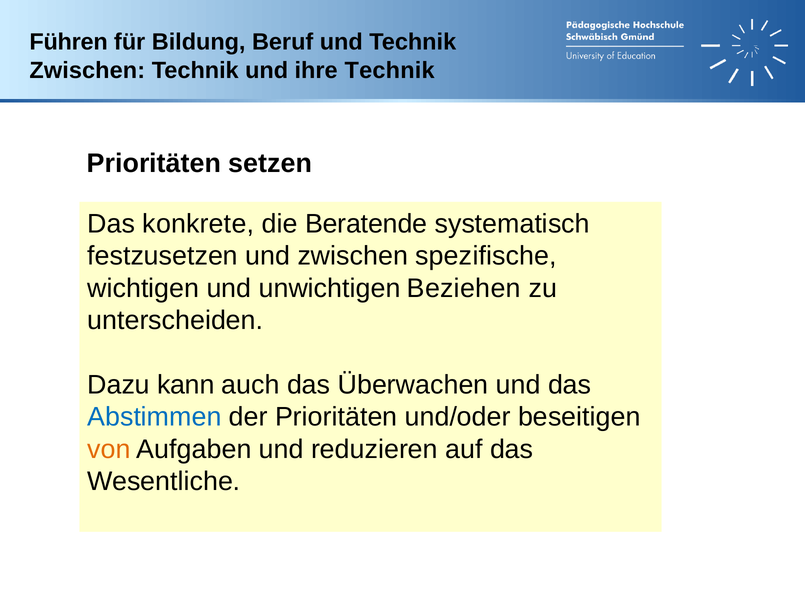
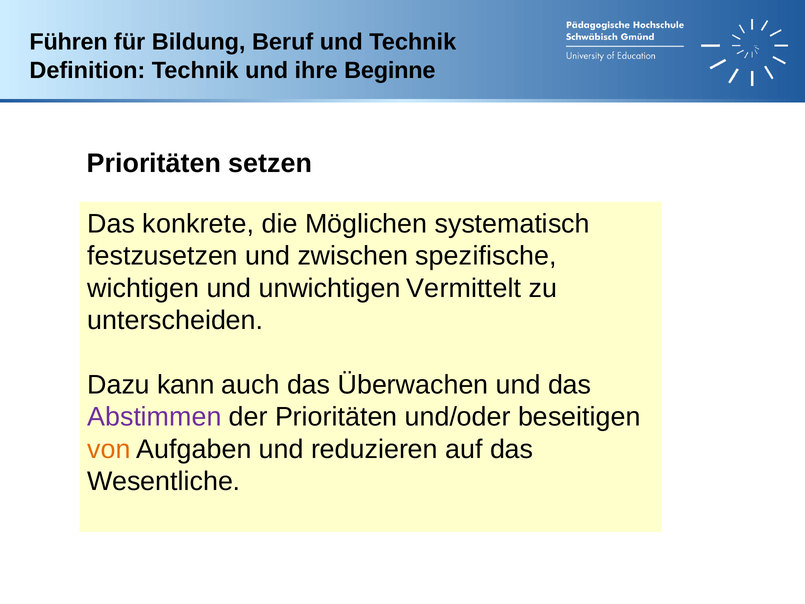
Zwischen: Zwischen -> Definition (87, 70)
ihre Technik: Technik -> Beginne (390, 70)
Beratende: Beratende -> Möglichen (366, 224)
Beziehen: Beziehen -> Vermittelt (464, 288)
Abstimmen colour: blue -> purple (154, 417)
